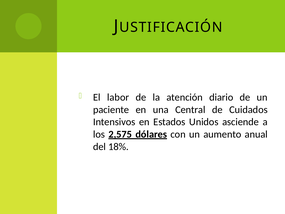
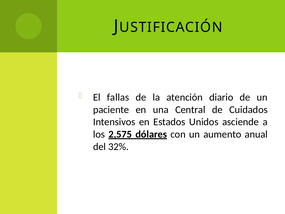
labor: labor -> fallas (118, 97)
18%: 18% -> 32% (118, 147)
